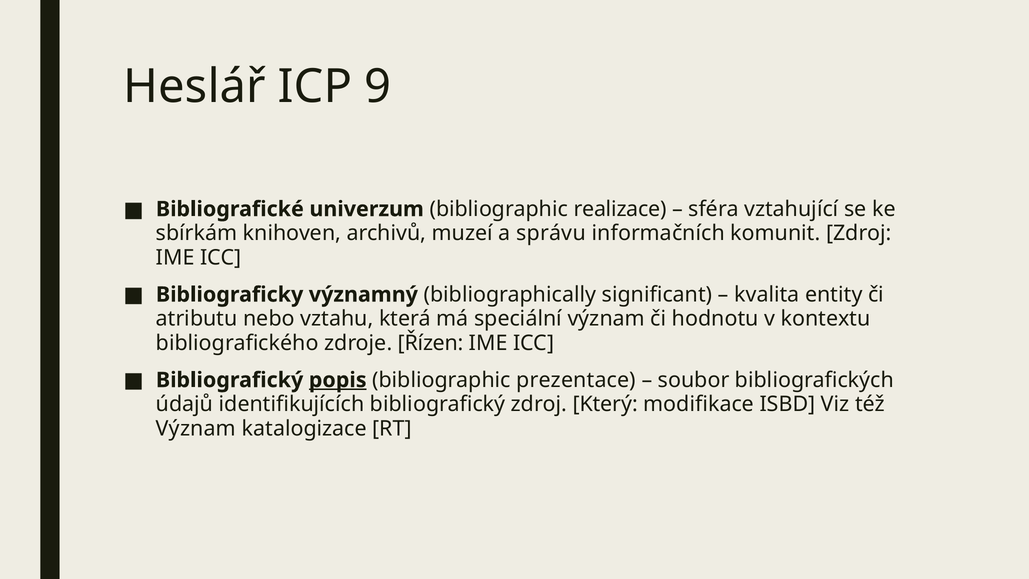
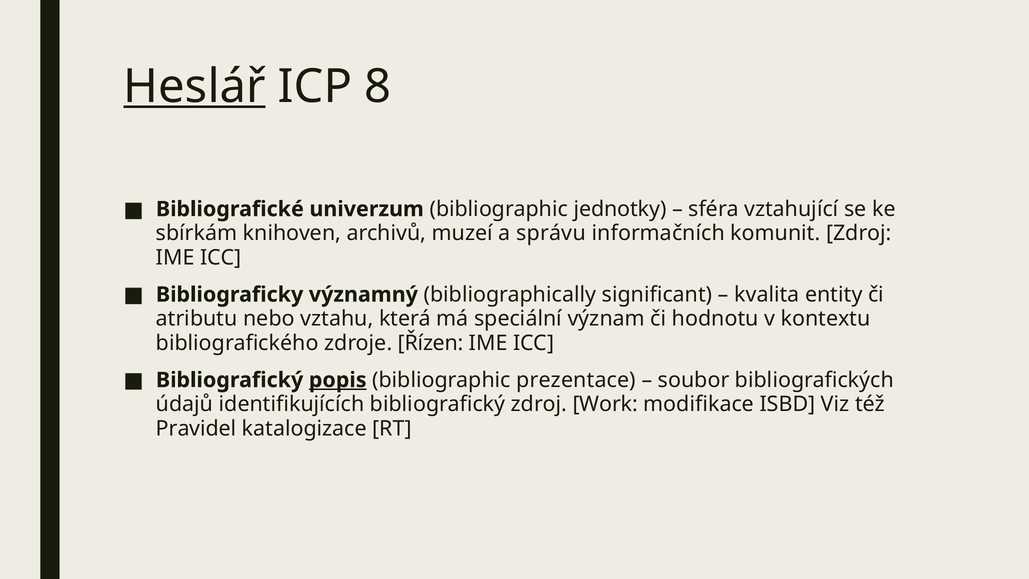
Heslář underline: none -> present (195, 86)
9: 9 -> 8 (378, 86)
realizace: realizace -> jednotky (620, 209)
Který: Který -> Work (605, 404)
Význam: Význam -> Pravidel (196, 428)
